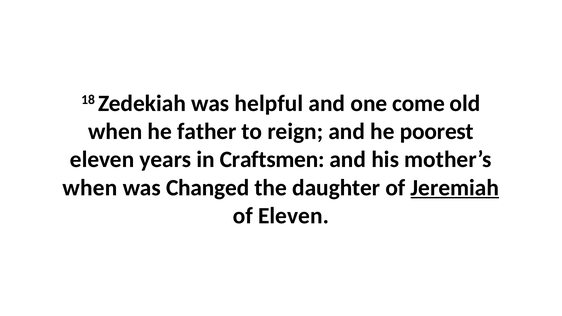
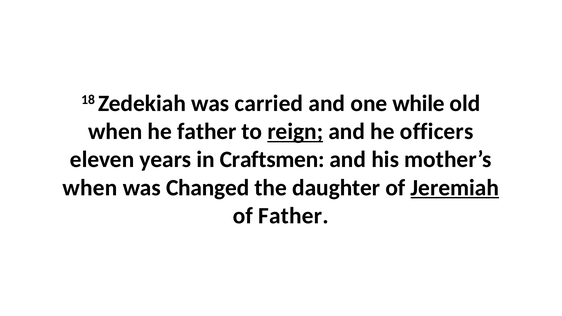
helpful: helpful -> carried (269, 103)
come: come -> while (419, 103)
reign underline: none -> present (295, 132)
poorest: poorest -> officers (437, 132)
of Eleven: Eleven -> Father (293, 216)
